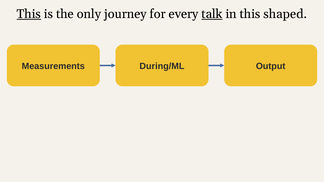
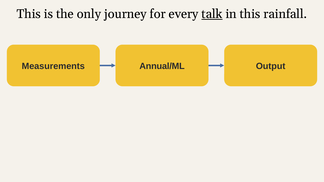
This underline: present -> none (29, 14)
shaped: shaped -> rainfall (285, 14)
During/ML: During/ML -> Annual/ML (162, 66)
